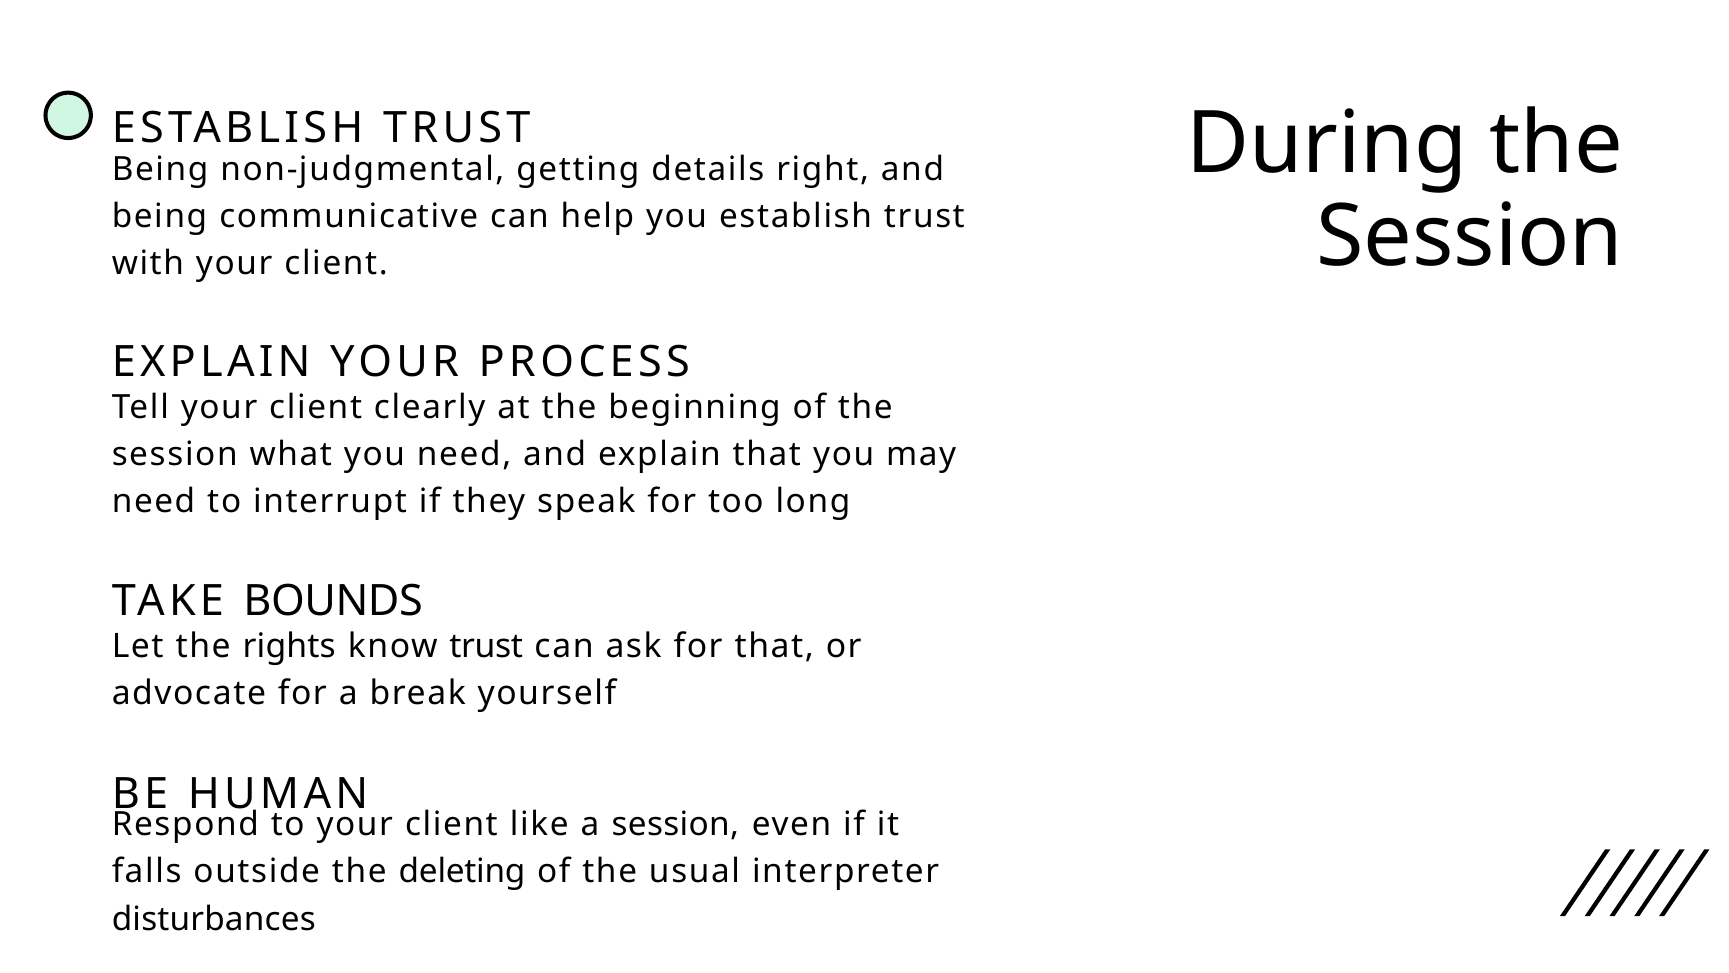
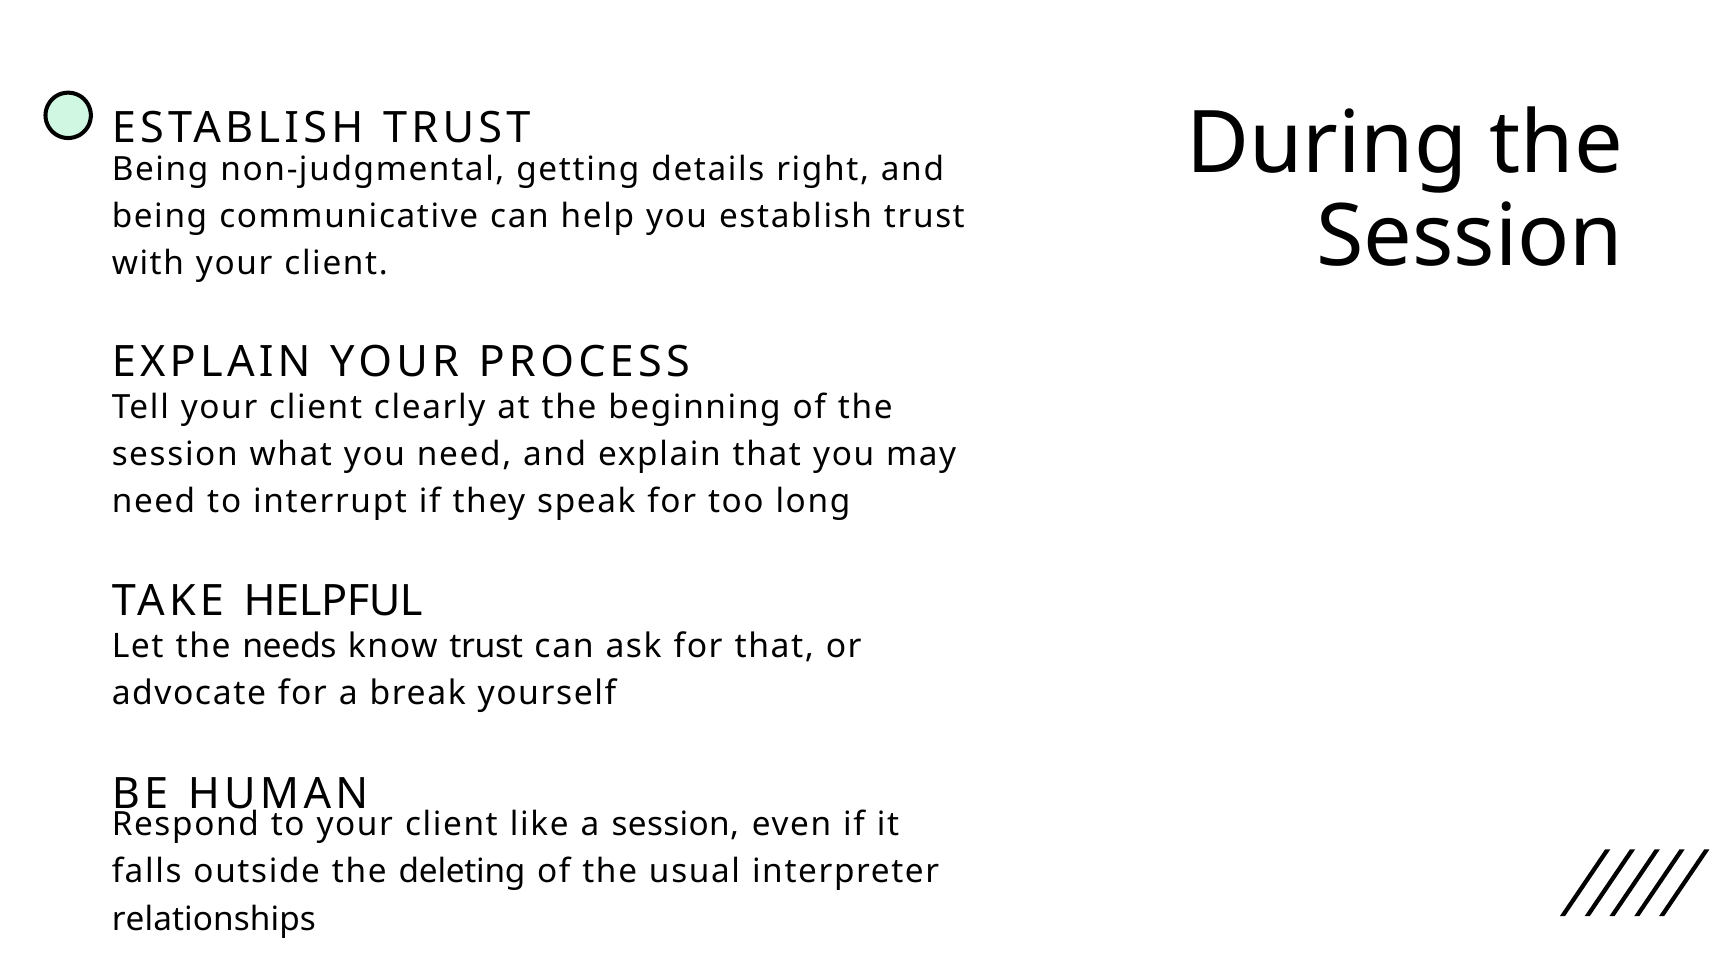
BOUNDS: BOUNDS -> HELPFUL (333, 601)
rights: rights -> needs (289, 646)
disturbances: disturbances -> relationships (214, 919)
